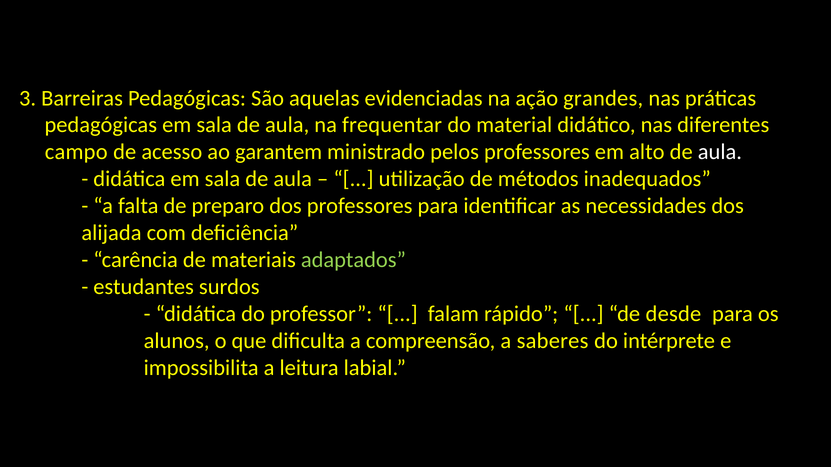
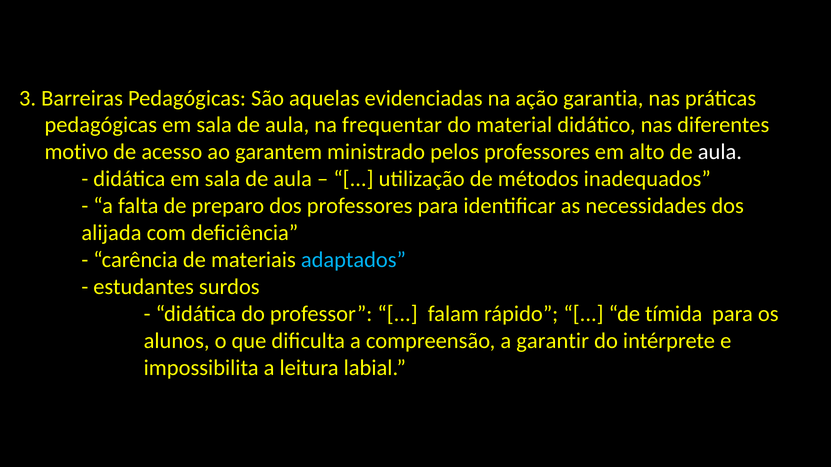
grandes: grandes -> garantia (603, 98)
campo: campo -> motivo (76, 152)
adaptados colour: light green -> light blue (353, 260)
desde: desde -> tímida (674, 314)
saberes: saberes -> garantir (553, 341)
